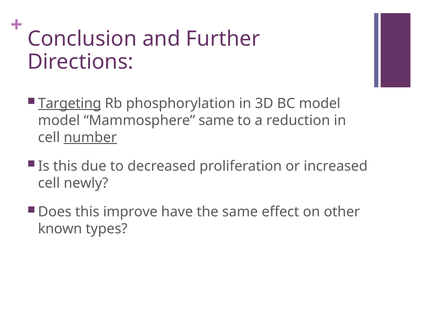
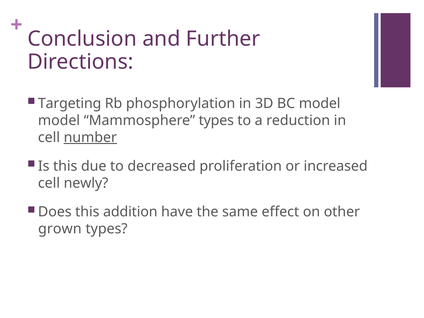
Targeting underline: present -> none (70, 103)
Mammosphere same: same -> types (216, 120)
improve: improve -> addition (130, 212)
known: known -> grown (60, 229)
